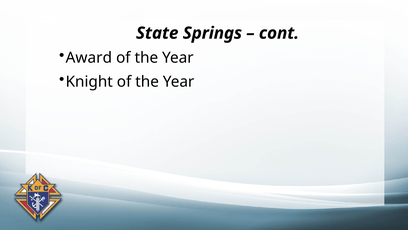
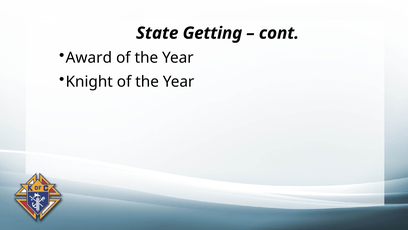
Springs: Springs -> Getting (212, 33)
